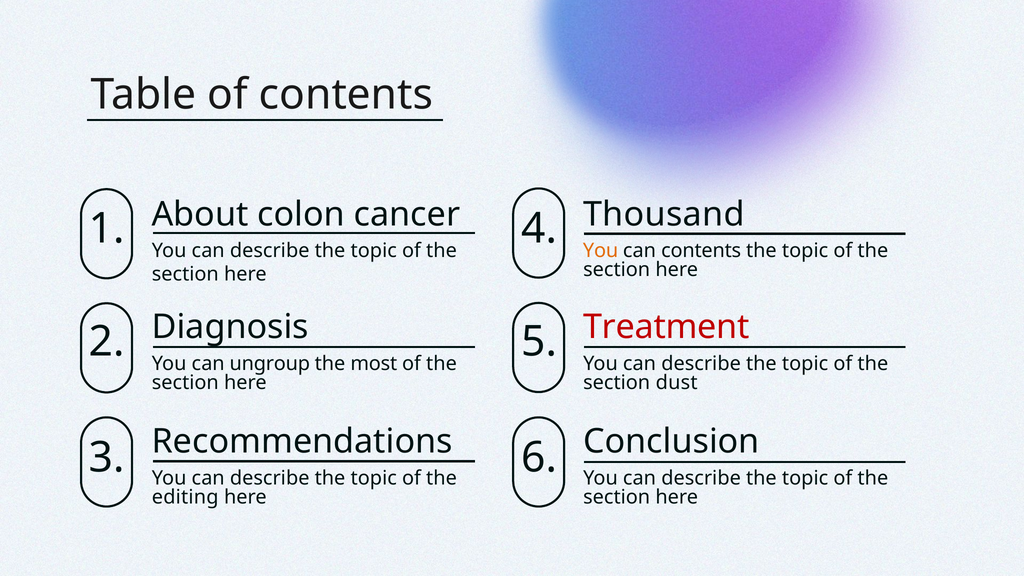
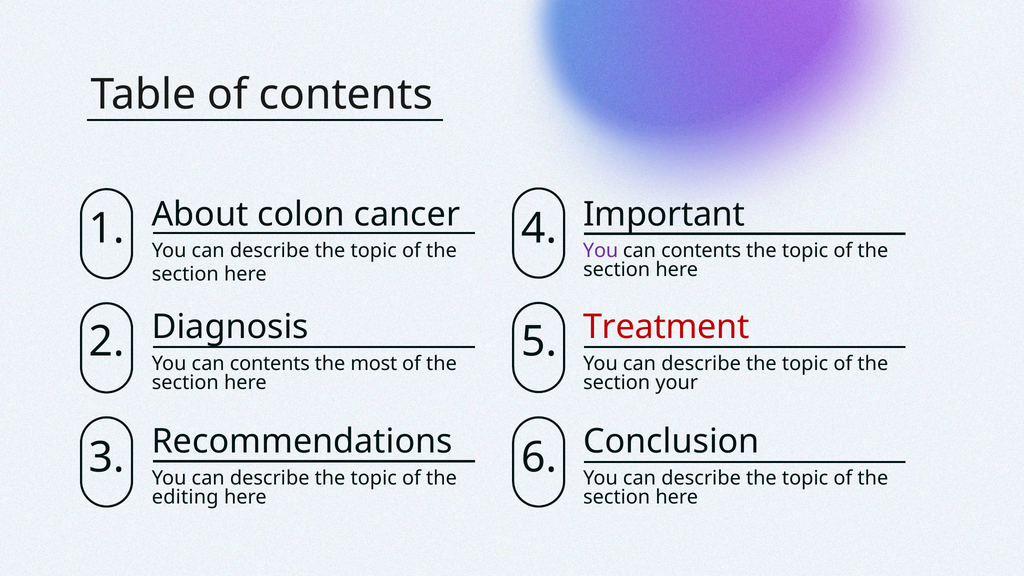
Thousand: Thousand -> Important (664, 214)
You colour: orange -> purple (601, 251)
2 You can ungroup: ungroup -> contents (270, 364)
dust: dust -> your (677, 383)
